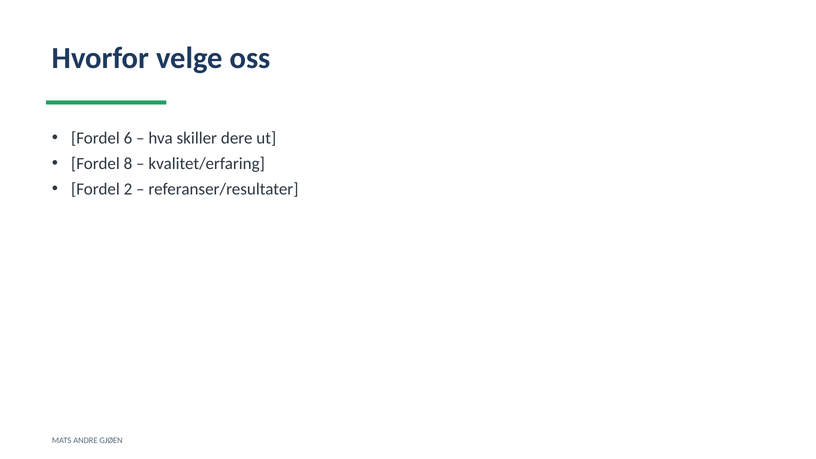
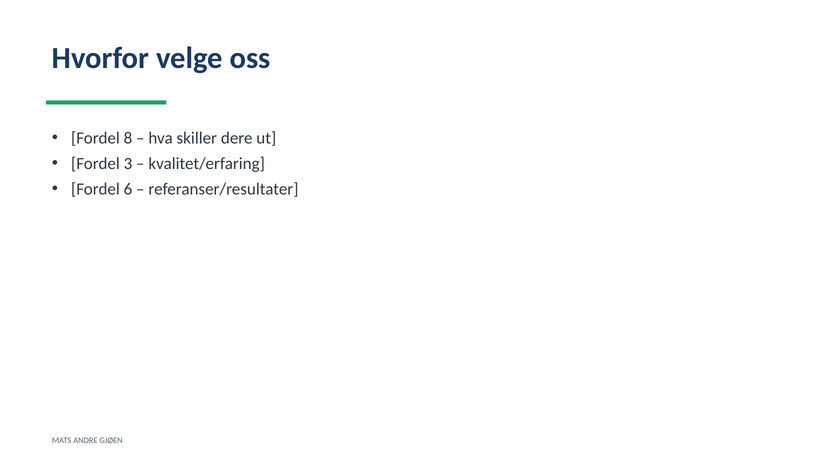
6: 6 -> 8 (128, 138)
8: 8 -> 3 (128, 164)
2: 2 -> 6 (128, 189)
